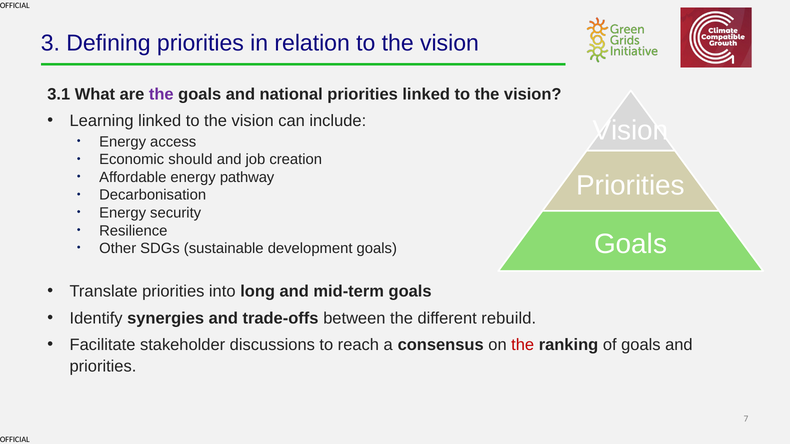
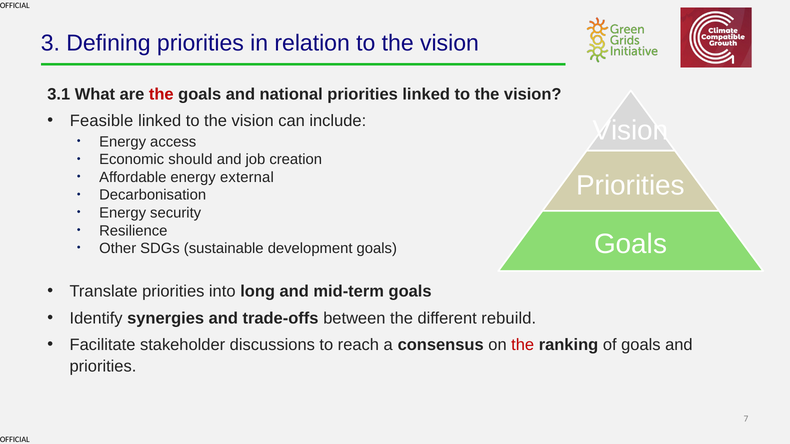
the colour: purple -> red (161, 94)
Learning: Learning -> Feasible (102, 121)
pathway: pathway -> external (247, 178)
